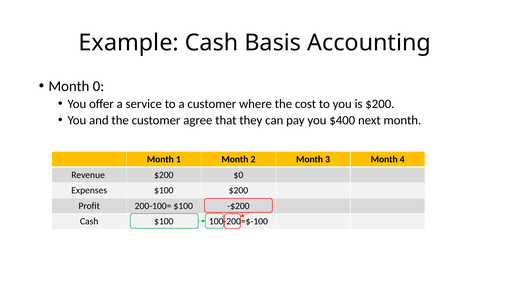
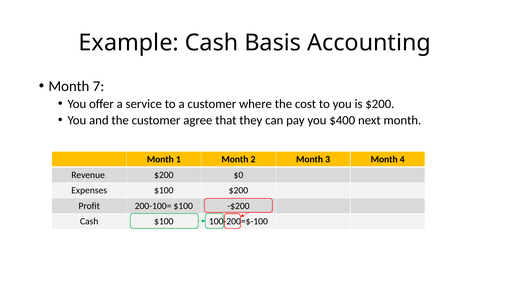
0: 0 -> 7 (98, 86)
